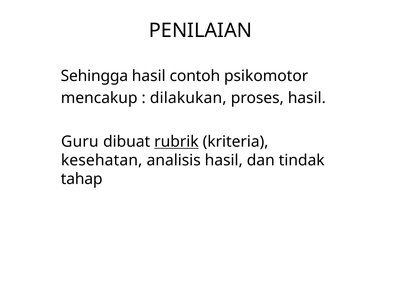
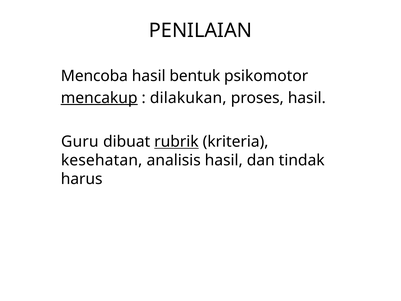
Sehingga: Sehingga -> Mencoba (94, 76)
contoh: contoh -> bentuk (195, 76)
mencakup underline: none -> present (99, 98)
tahap: tahap -> harus (82, 179)
